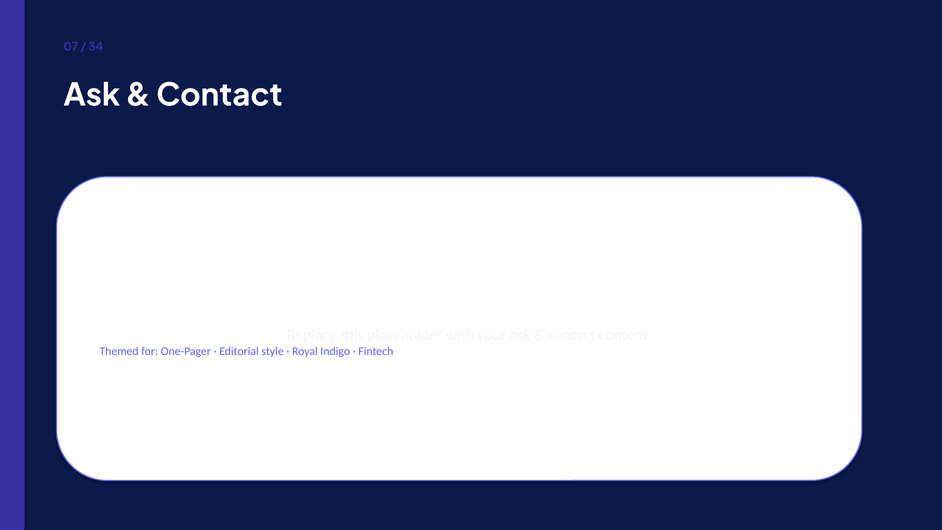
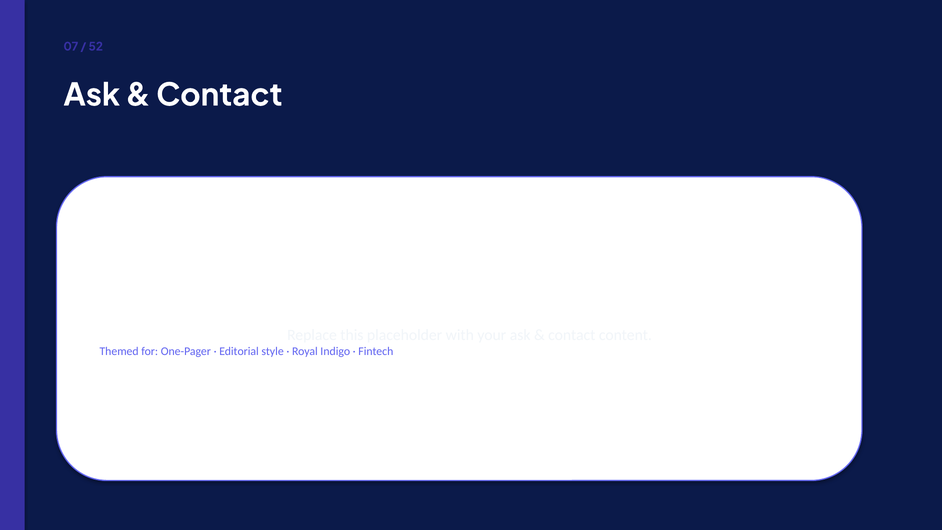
34: 34 -> 52 (96, 47)
